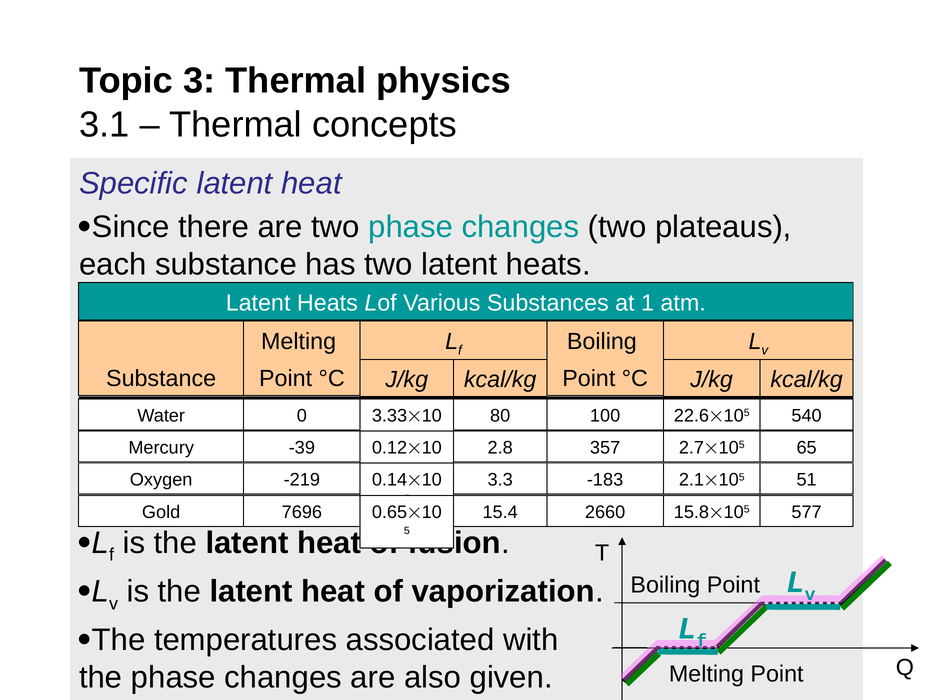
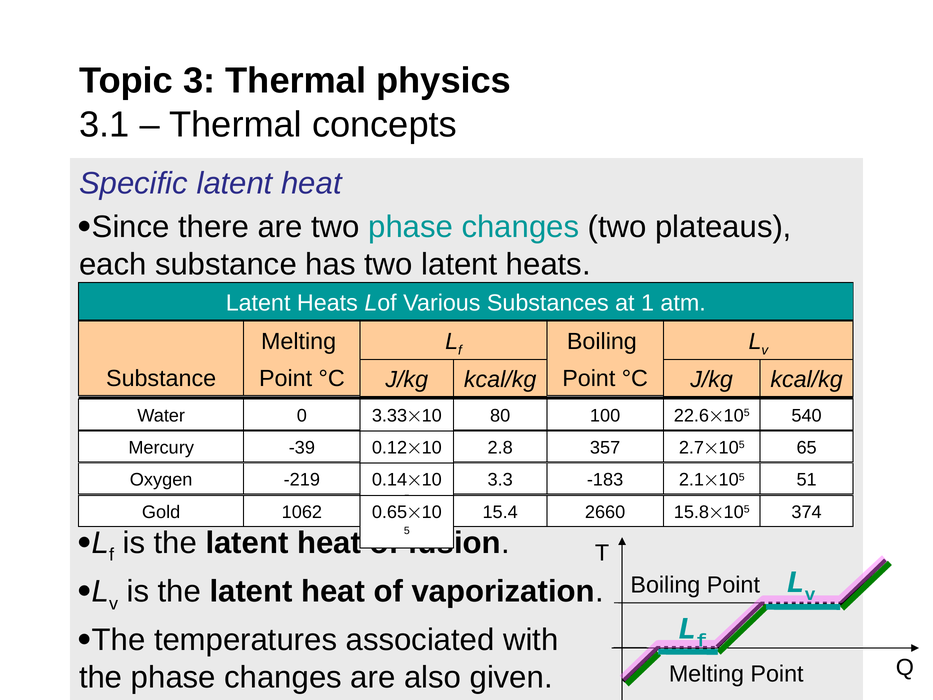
7696: 7696 -> 1062 (302, 512)
577: 577 -> 374 (807, 512)
